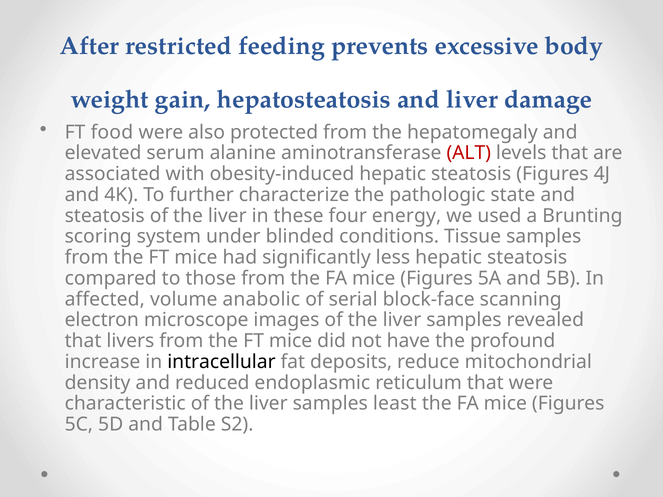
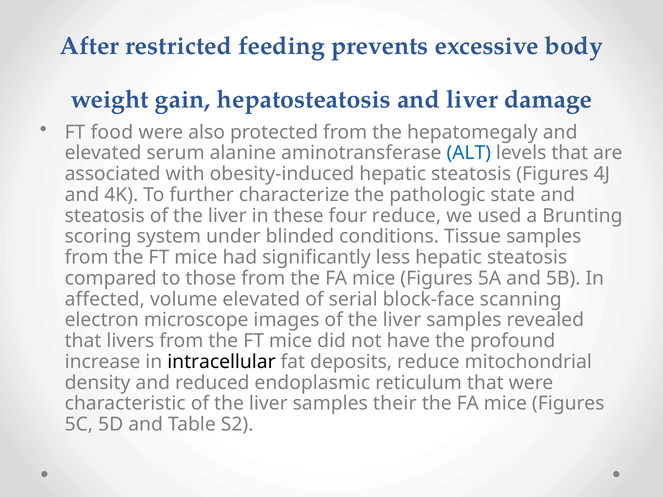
ALT colour: red -> blue (469, 153)
four energy: energy -> reduce (406, 216)
volume anabolic: anabolic -> elevated (261, 299)
least: least -> their (395, 404)
